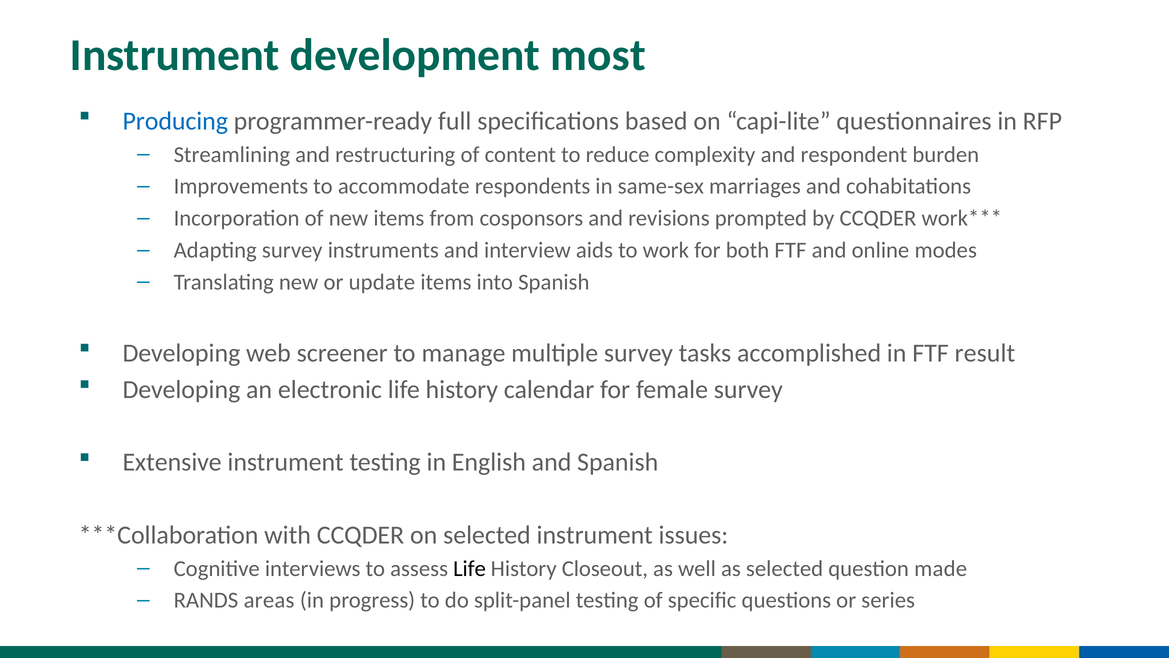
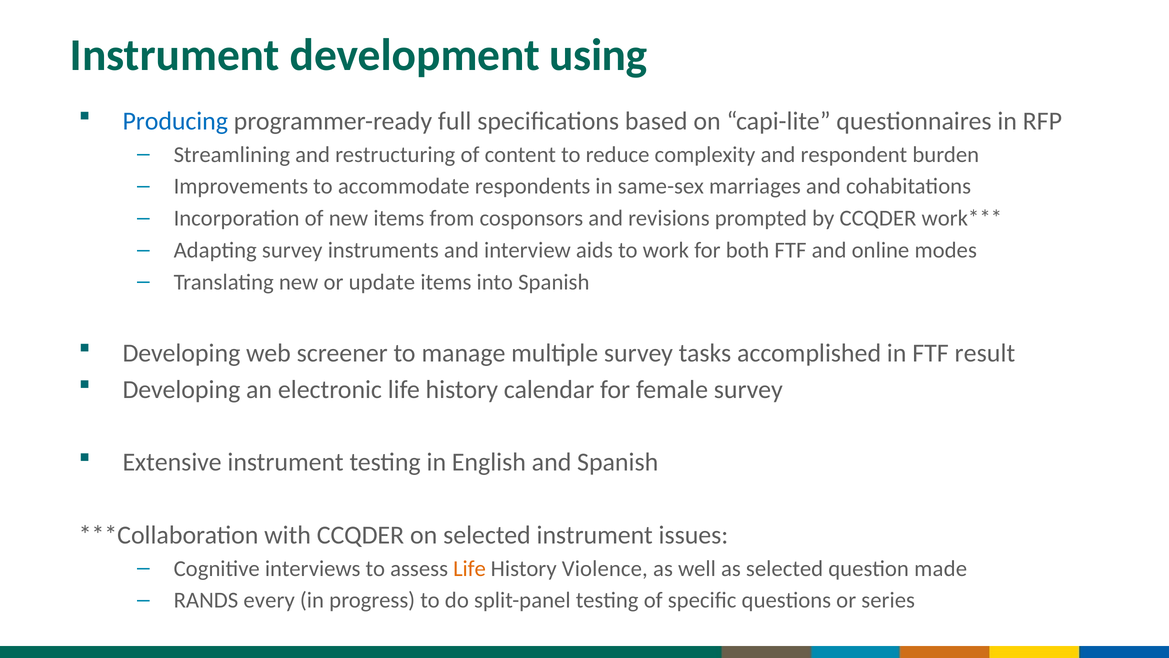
most: most -> using (598, 55)
Life colour: black -> orange (469, 568)
Closeout: Closeout -> Violence (605, 568)
areas: areas -> every (269, 600)
